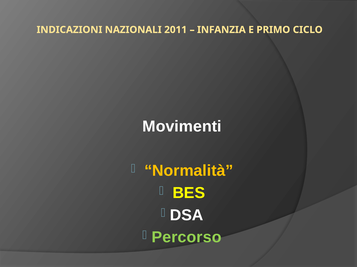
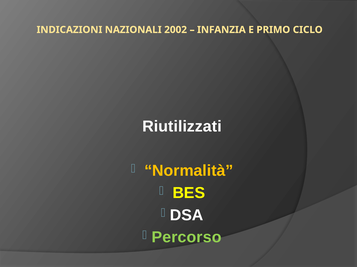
2011: 2011 -> 2002 (176, 30)
Movimenti: Movimenti -> Riutilizzati (182, 127)
